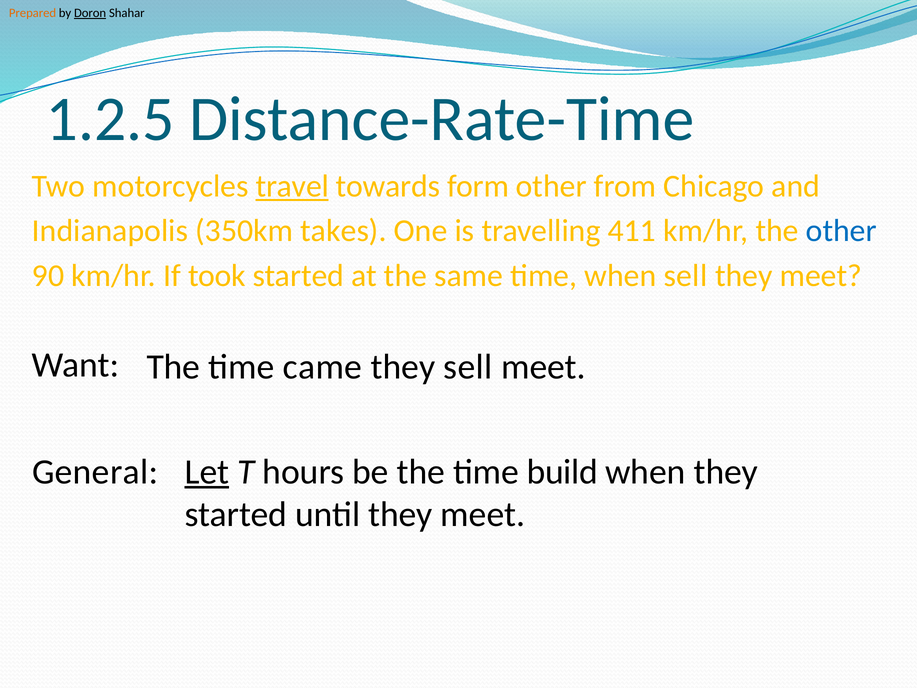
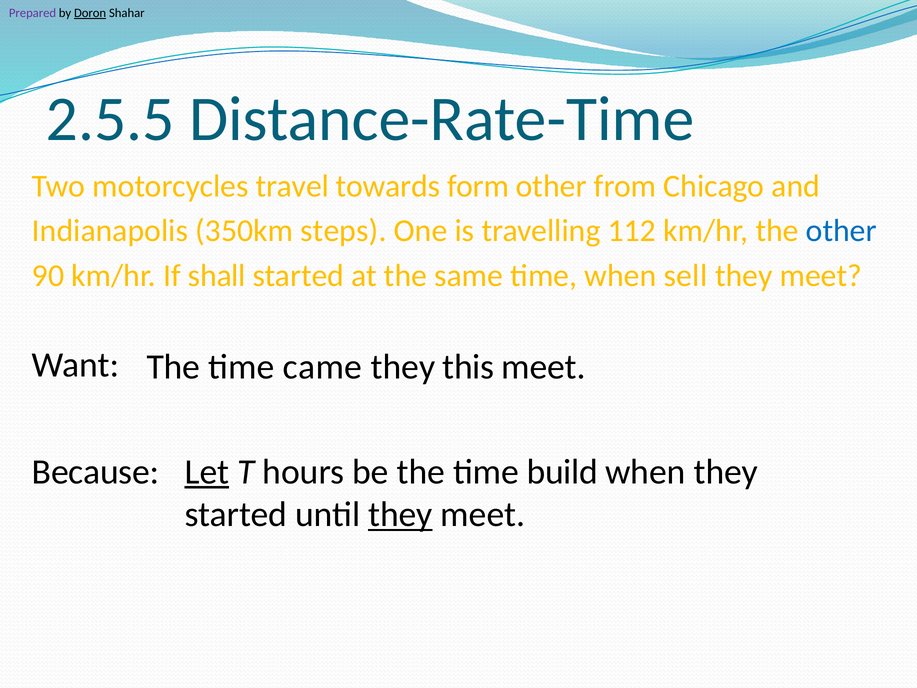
Prepared colour: orange -> purple (33, 13)
1.2.5: 1.2.5 -> 2.5.5 (110, 119)
travel underline: present -> none (292, 186)
takes: takes -> steps (343, 231)
411: 411 -> 112 (632, 231)
took: took -> shall (217, 275)
they sell: sell -> this (468, 367)
General: General -> Because (95, 472)
they underline: none -> present (400, 514)
